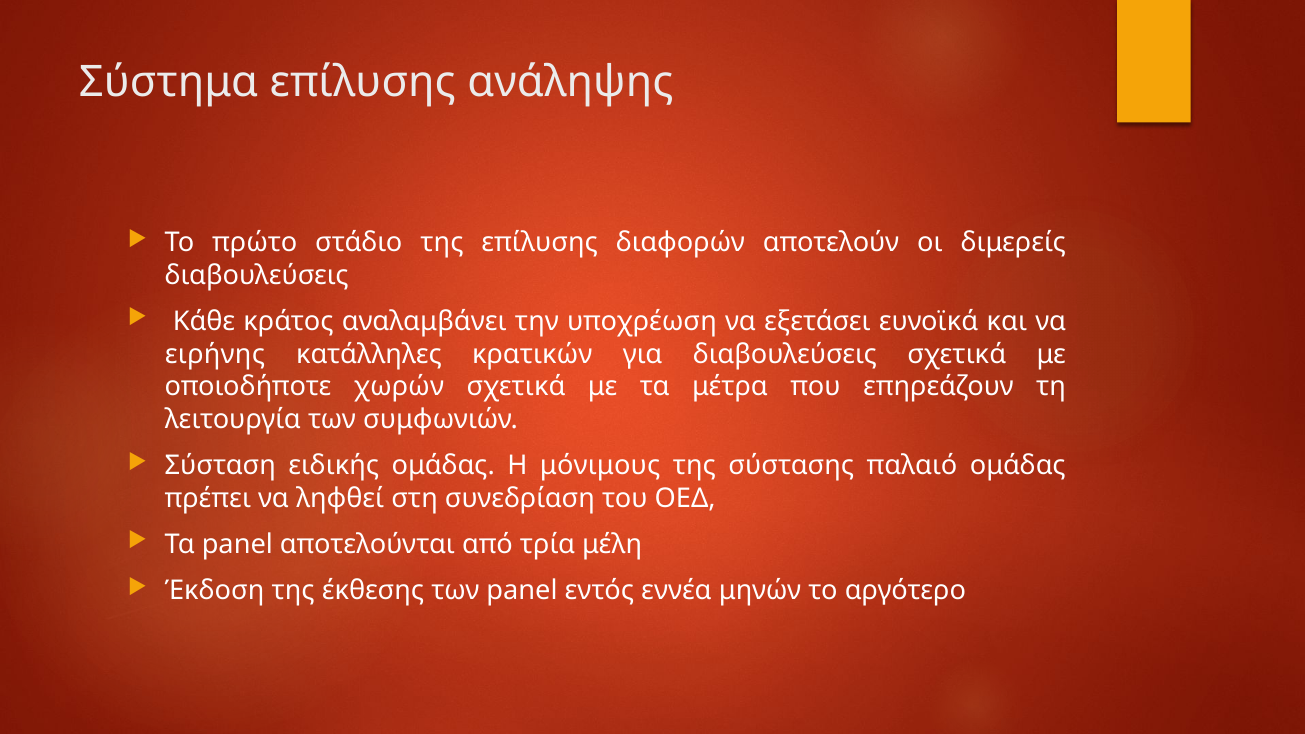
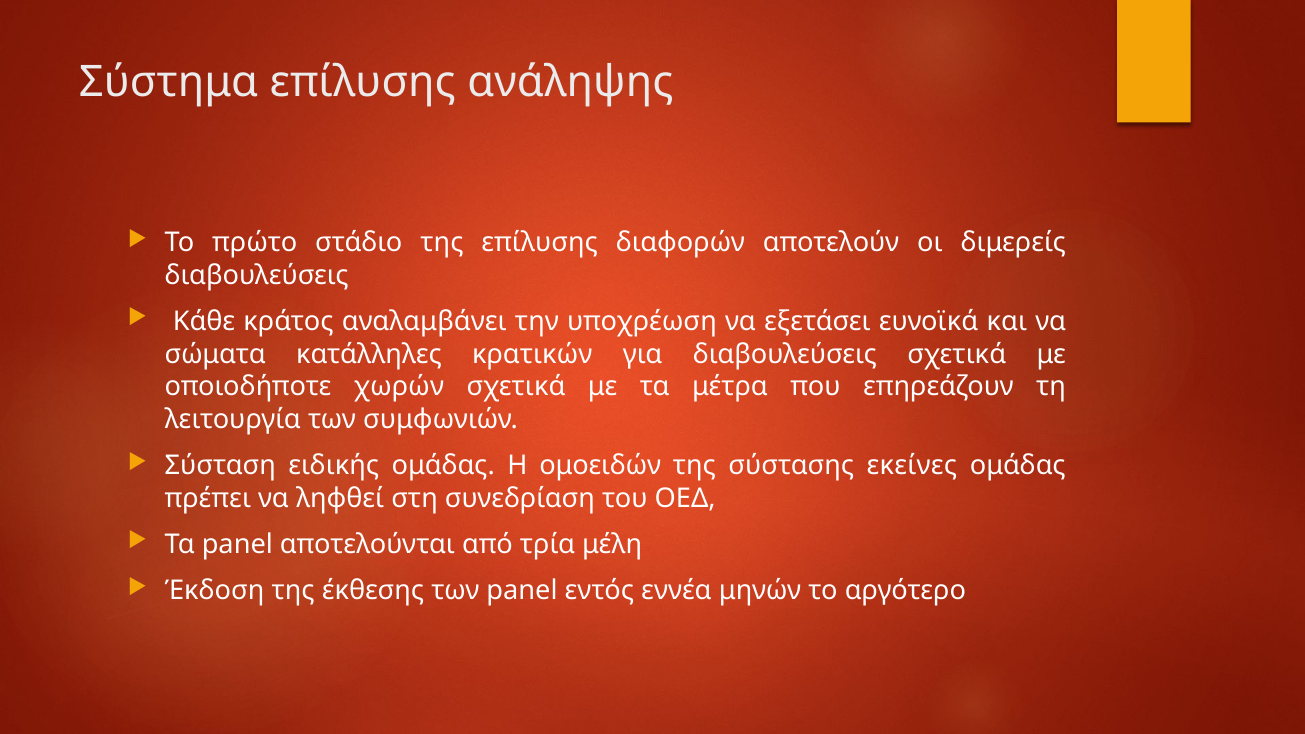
ειρήνης: ειρήνης -> σώματα (215, 354)
μόνιμους: μόνιμους -> ομοειδών (600, 466)
παλαιό: παλαιό -> εκείνες (912, 466)
